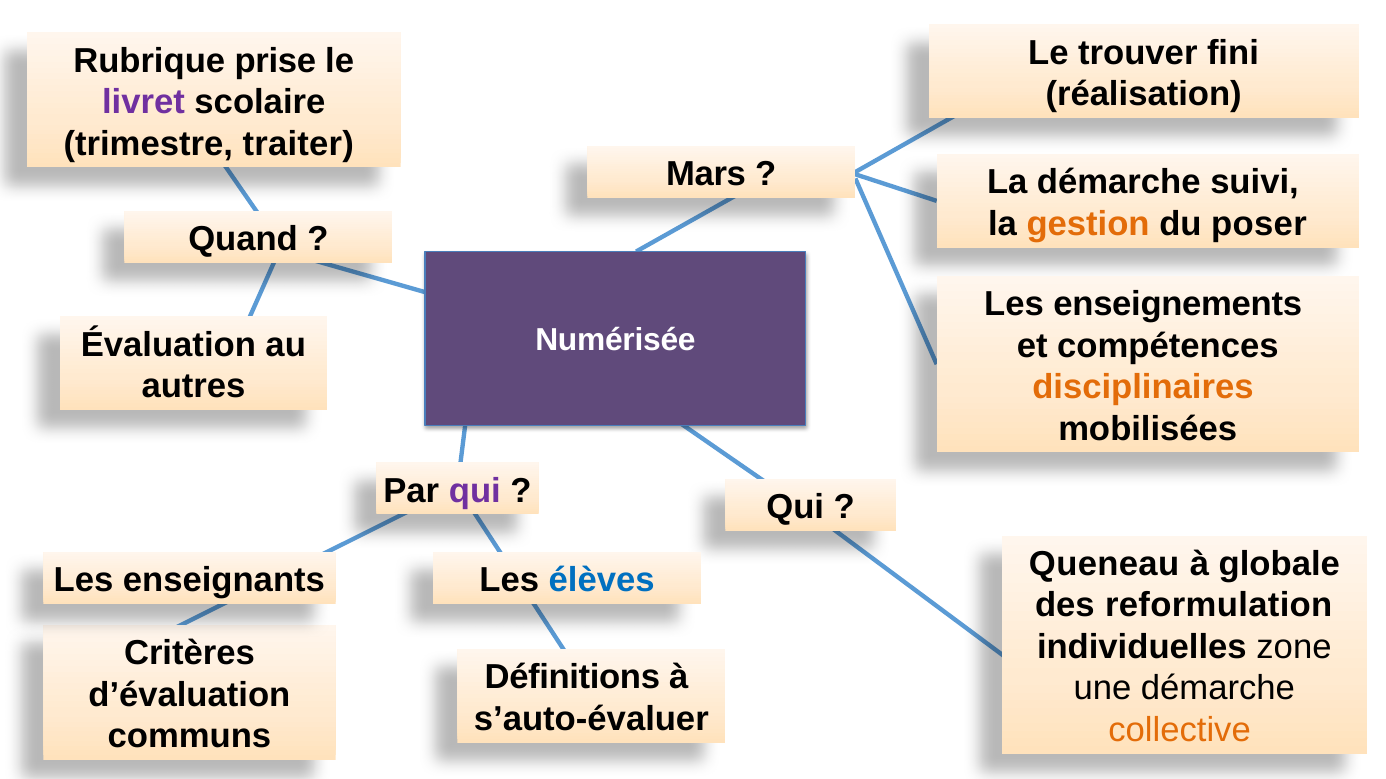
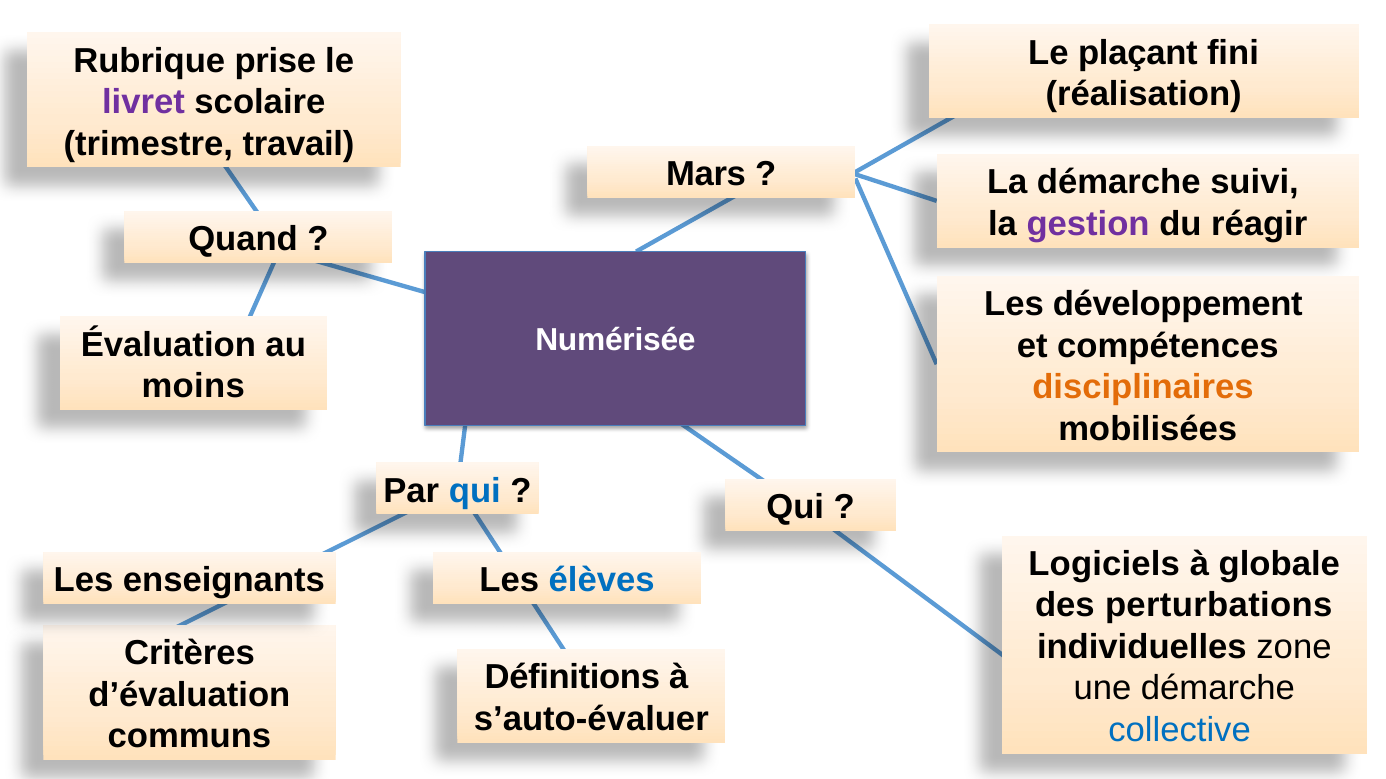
trouver: trouver -> plaçant (1138, 53)
traiter: traiter -> travail (298, 144)
gestion colour: orange -> purple (1088, 224)
poser: poser -> réagir (1259, 224)
enseignements: enseignements -> développement (1178, 305)
autres: autres -> moins (193, 387)
qui colour: purple -> blue (475, 491)
Queneau: Queneau -> Logiciels (1104, 564)
reformulation: reformulation -> perturbations (1219, 606)
collective colour: orange -> blue (1180, 731)
